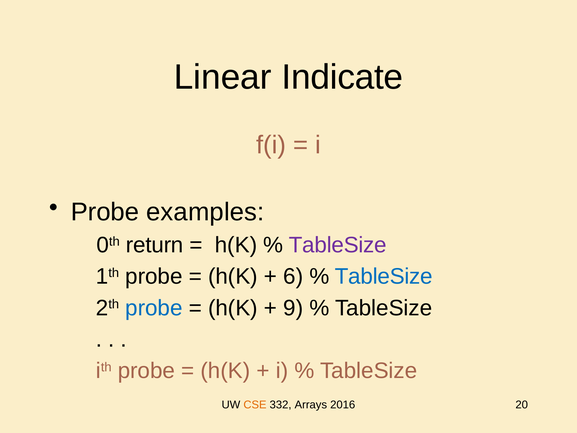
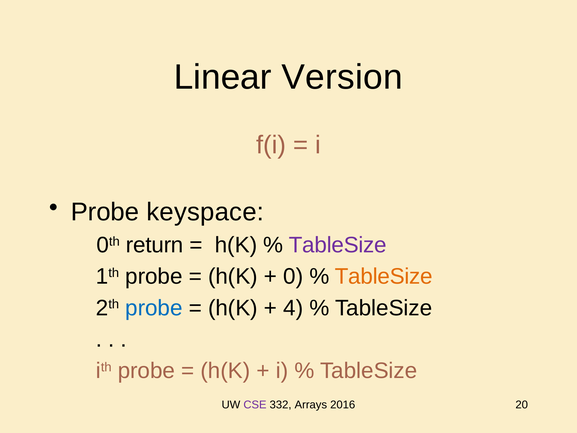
Indicate: Indicate -> Version (342, 77)
examples: examples -> keyspace (205, 212)
6: 6 -> 0 (293, 276)
TableSize colour: blue -> orange (384, 276)
9: 9 -> 4 (293, 308)
CSE colour: orange -> purple (255, 405)
